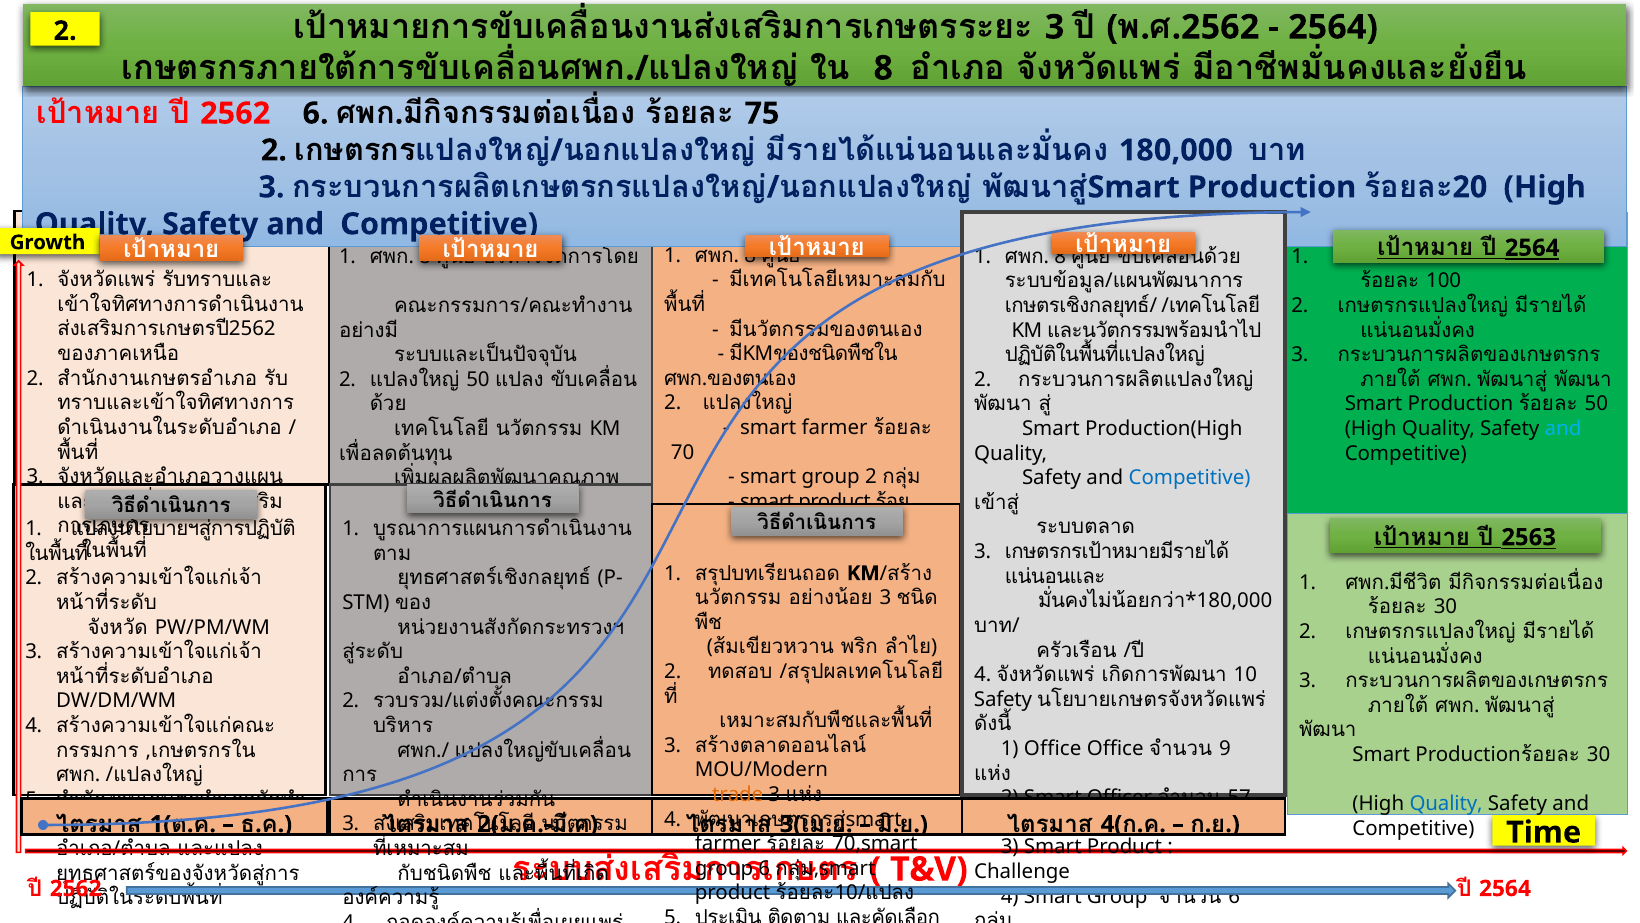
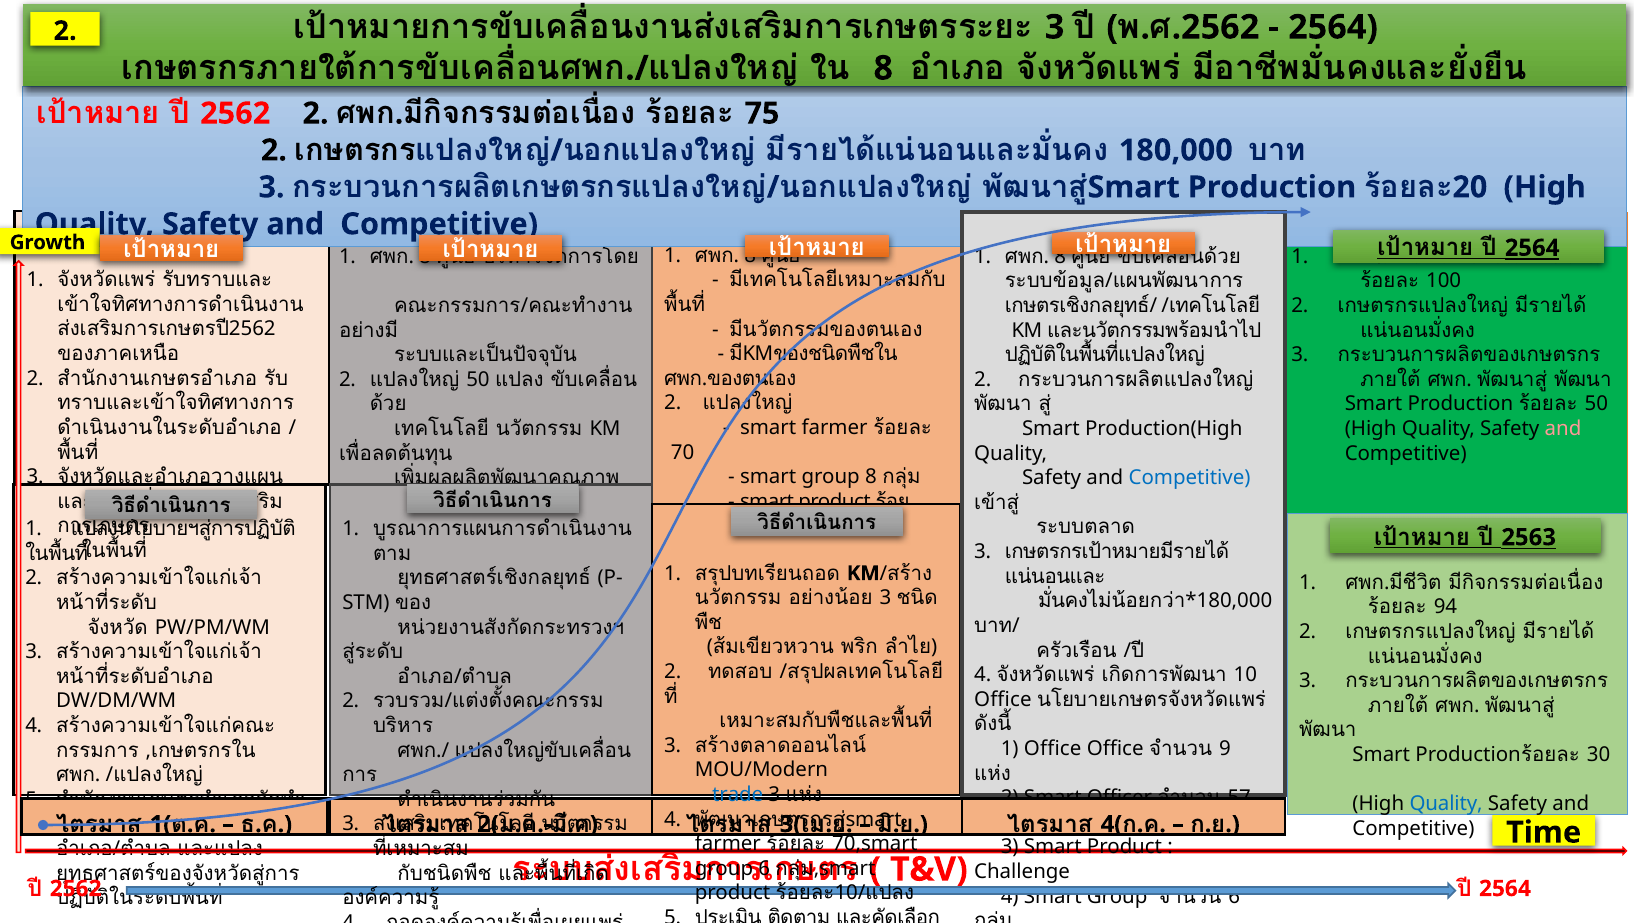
2562 6: 6 -> 2 (316, 113)
and colour: light blue -> pink (1563, 429)
group 2: 2 -> 8 (871, 477)
30: 30 -> 94 (1446, 607)
Safety: Safety -> Office (1003, 699)
trade colour: orange -> blue (738, 794)
